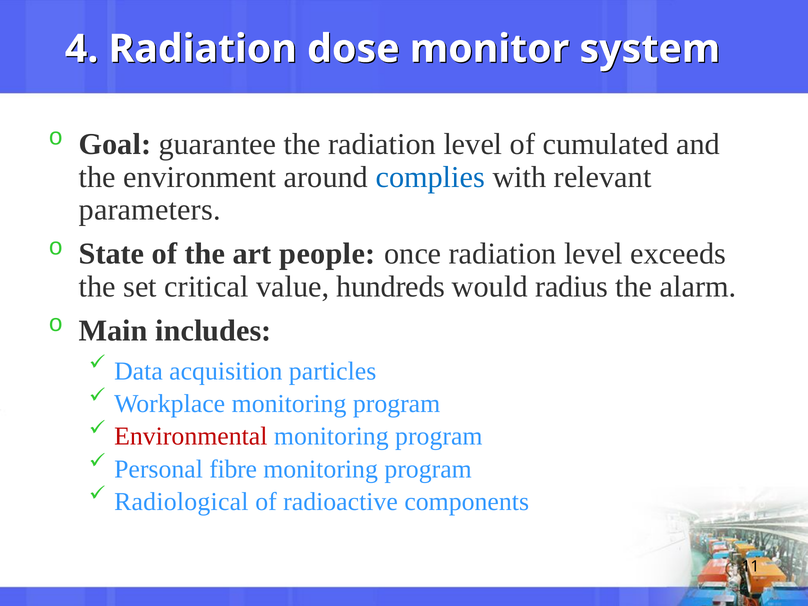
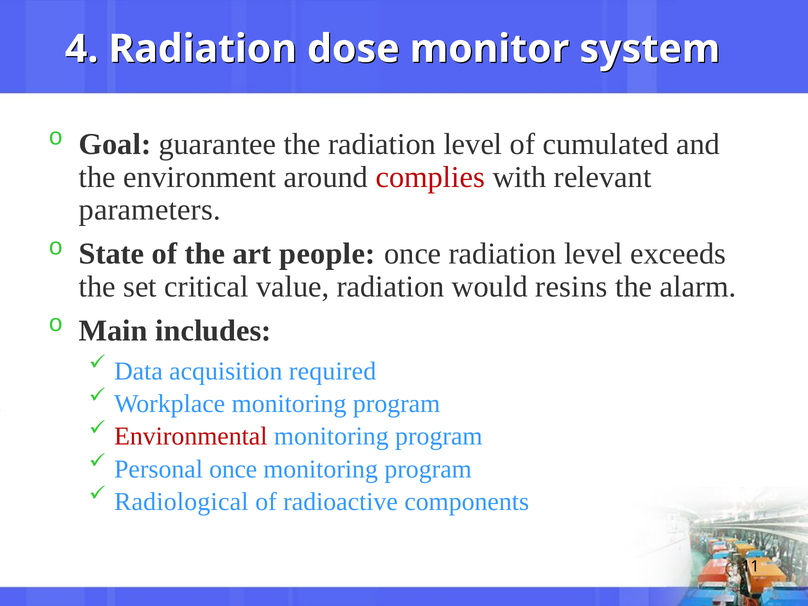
complies colour: blue -> red (430, 177)
value hundreds: hundreds -> radiation (391, 287)
radius: radius -> resins (571, 287)
particles: particles -> required (333, 371)
Personal fibre: fibre -> once (233, 469)
